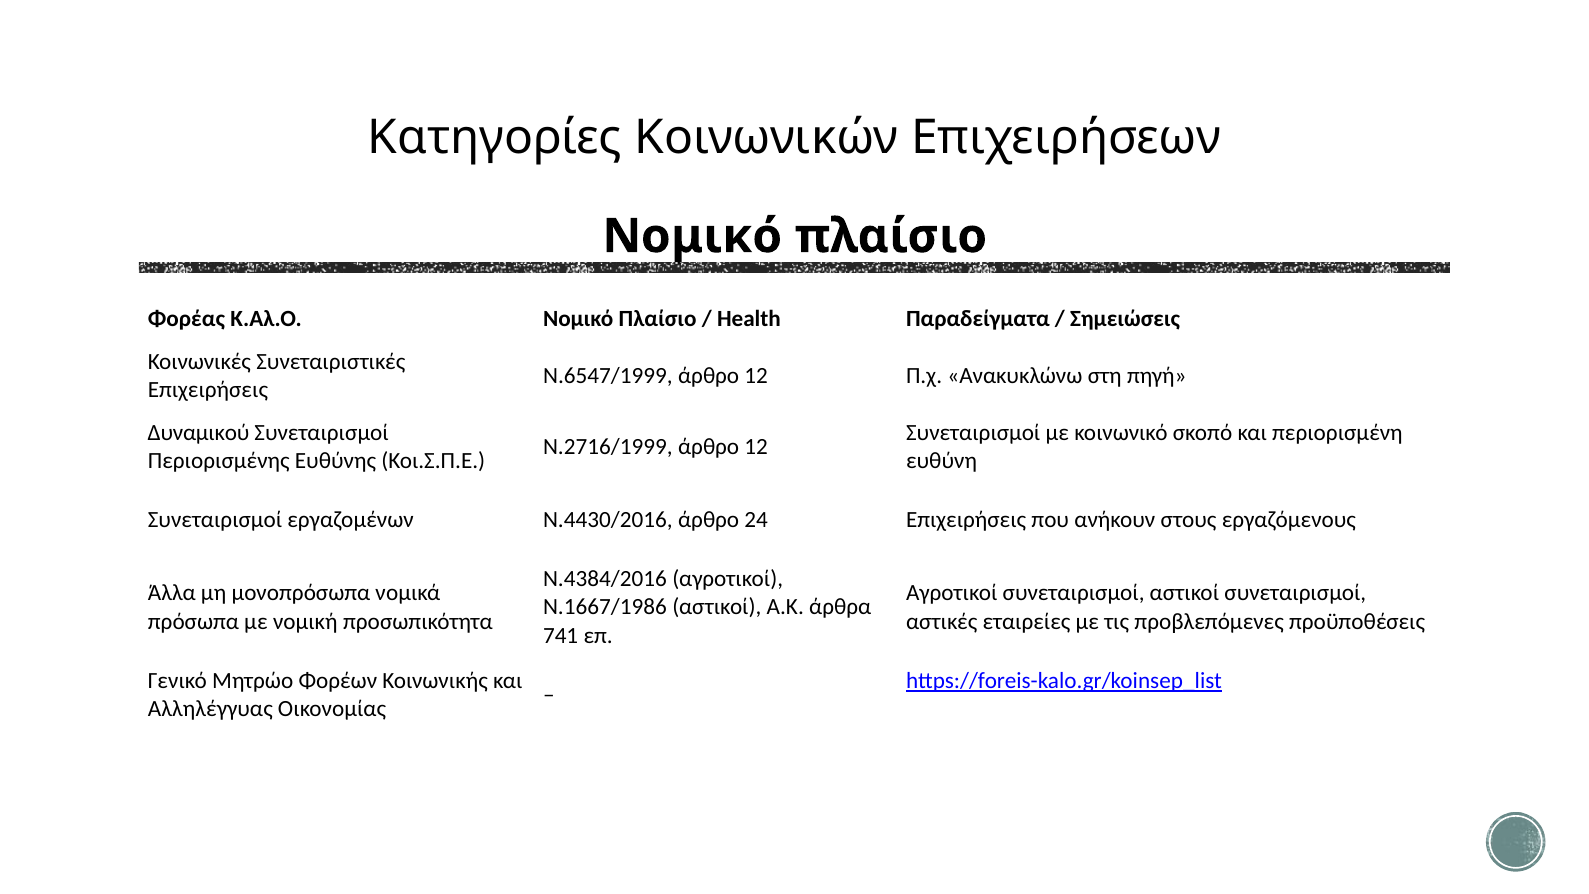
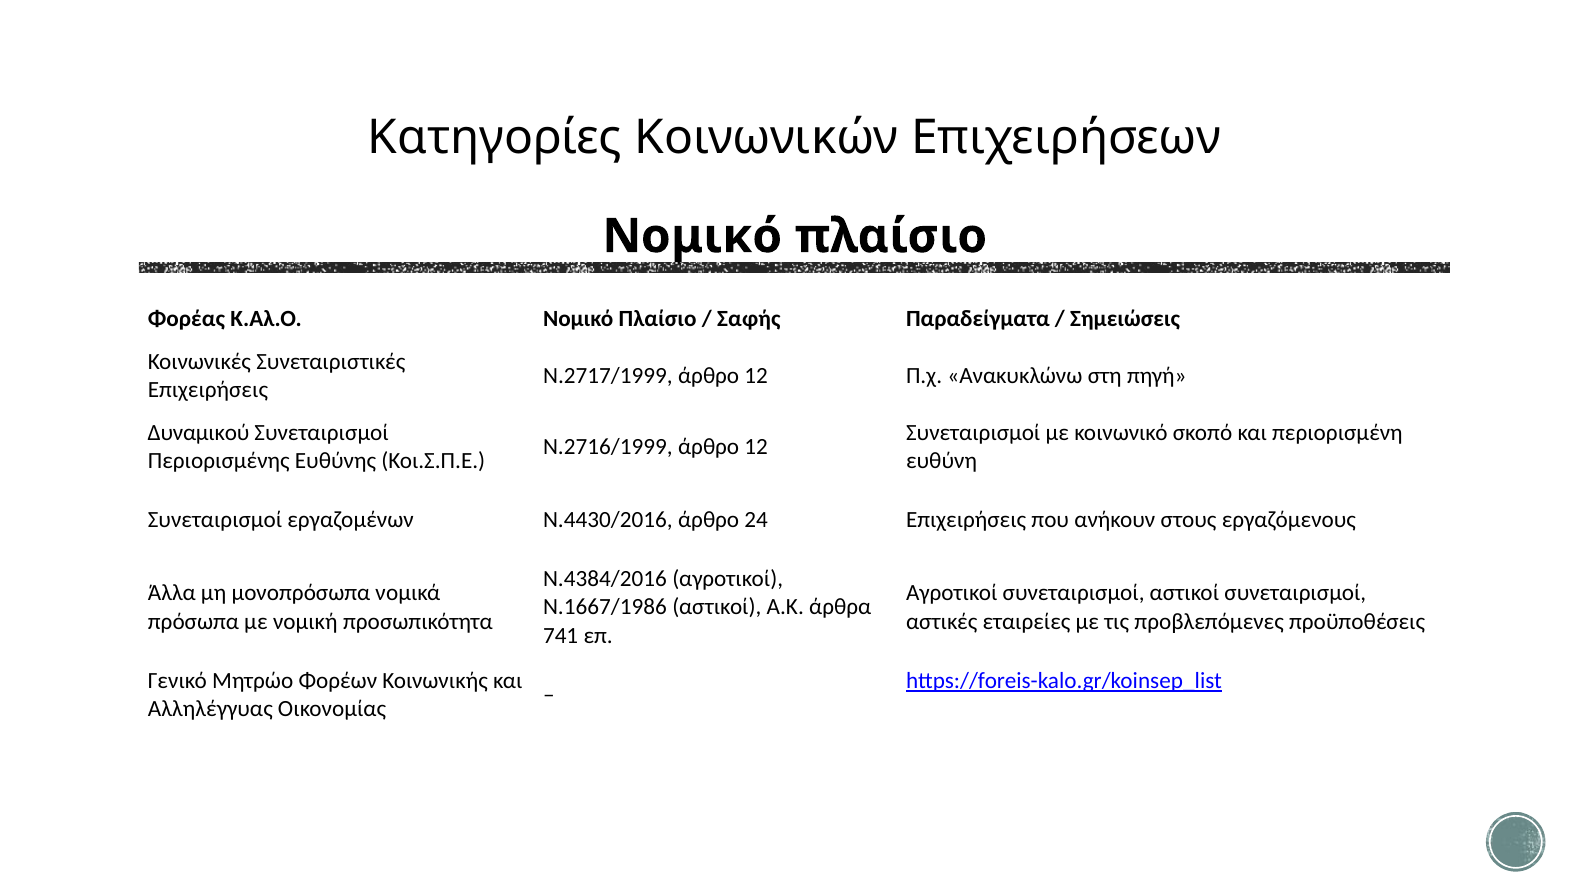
Health: Health -> Σαφής (749, 319)
Ν.6547/1999: Ν.6547/1999 -> Ν.2717/1999 (608, 376)
